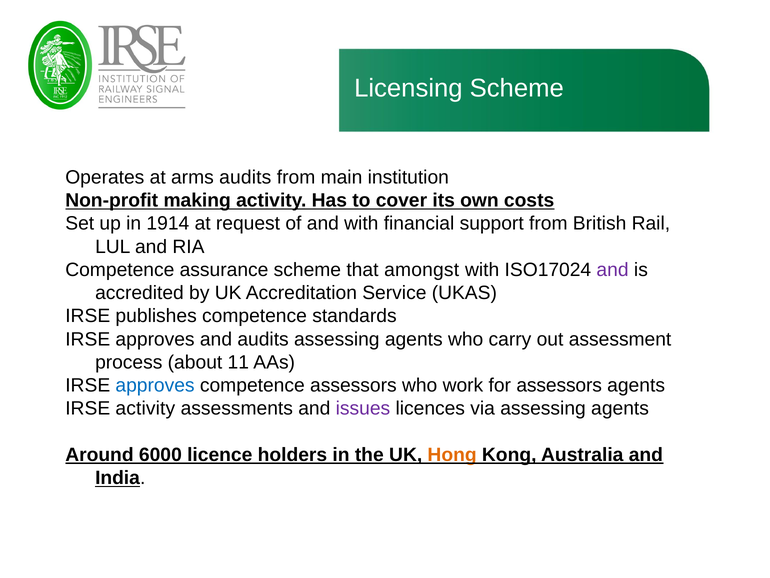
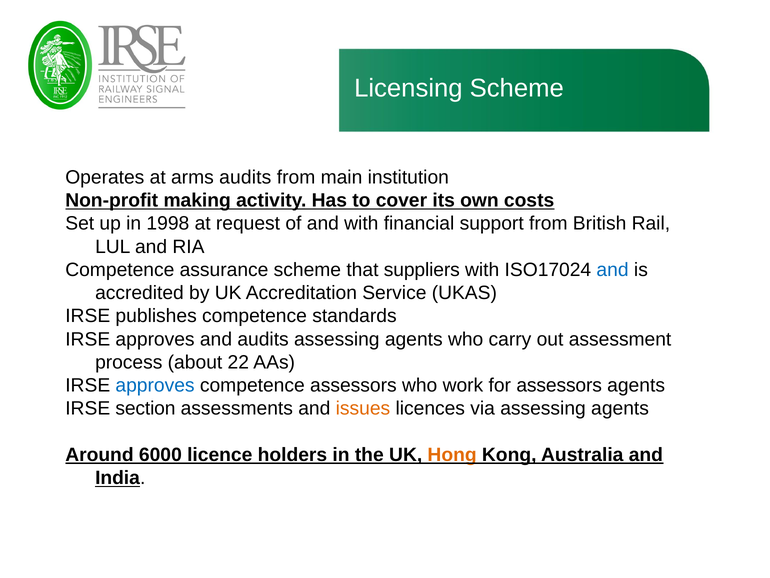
1914: 1914 -> 1998 (168, 223)
amongst: amongst -> suppliers (422, 270)
and colour: purple -> blue (613, 270)
11: 11 -> 22 (238, 362)
IRSE activity: activity -> section (145, 408)
issues colour: purple -> orange (363, 408)
